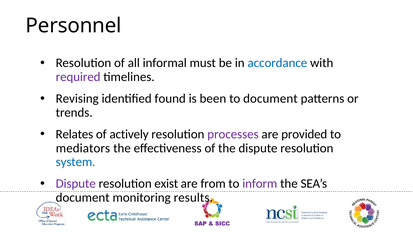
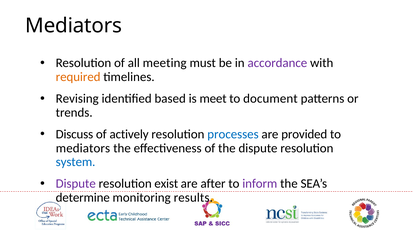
Personnel: Personnel -> Mediators (74, 26)
informal: informal -> meeting (165, 63)
accordance colour: blue -> purple (277, 63)
required colour: purple -> orange (78, 77)
found: found -> based (170, 99)
been: been -> meet (213, 99)
Relates: Relates -> Discuss (74, 134)
processes colour: purple -> blue (233, 134)
from: from -> after (213, 184)
document: document -> determine (83, 198)
